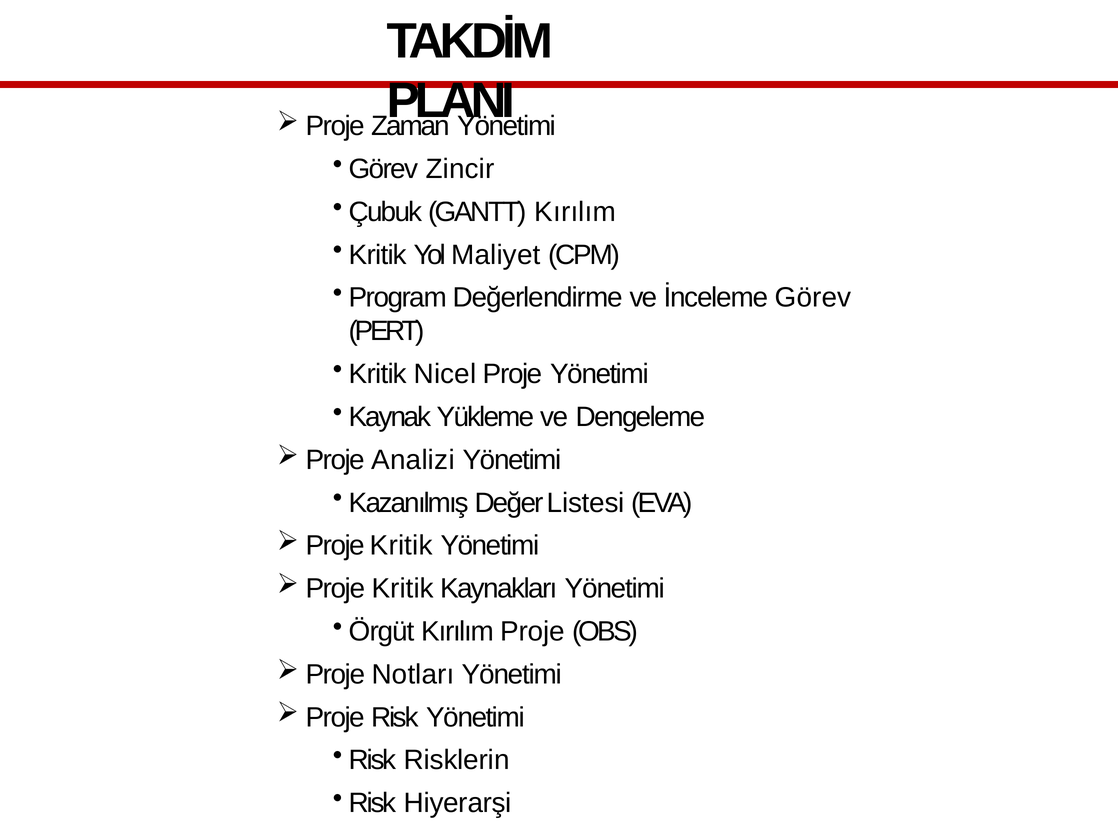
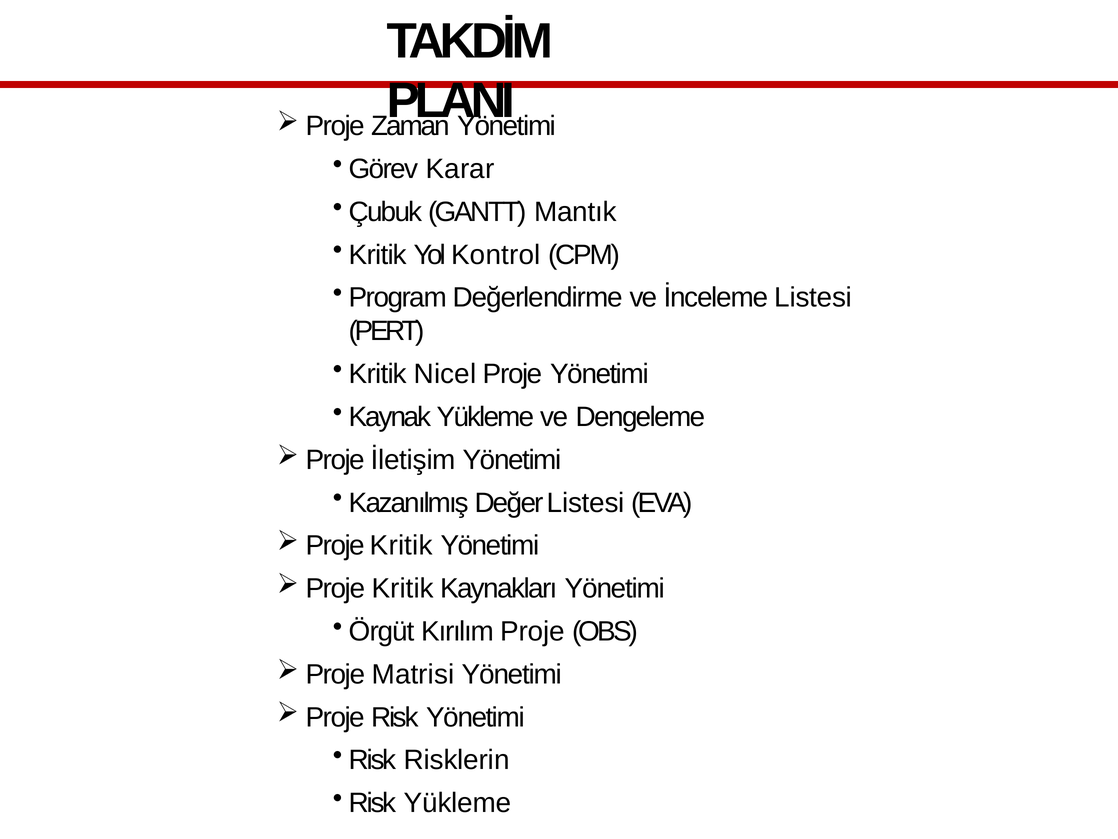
Zincir: Zincir -> Karar (460, 169)
GANTT Kırılım: Kırılım -> Mantık (575, 212)
Maliyet: Maliyet -> Kontrol (496, 255)
İnceleme Görev: Görev -> Listesi (813, 298)
Analizi: Analizi -> İletişim (413, 460)
Notları: Notları -> Matrisi (413, 674)
Risk Hiyerarşi: Hiyerarşi -> Yükleme (458, 803)
